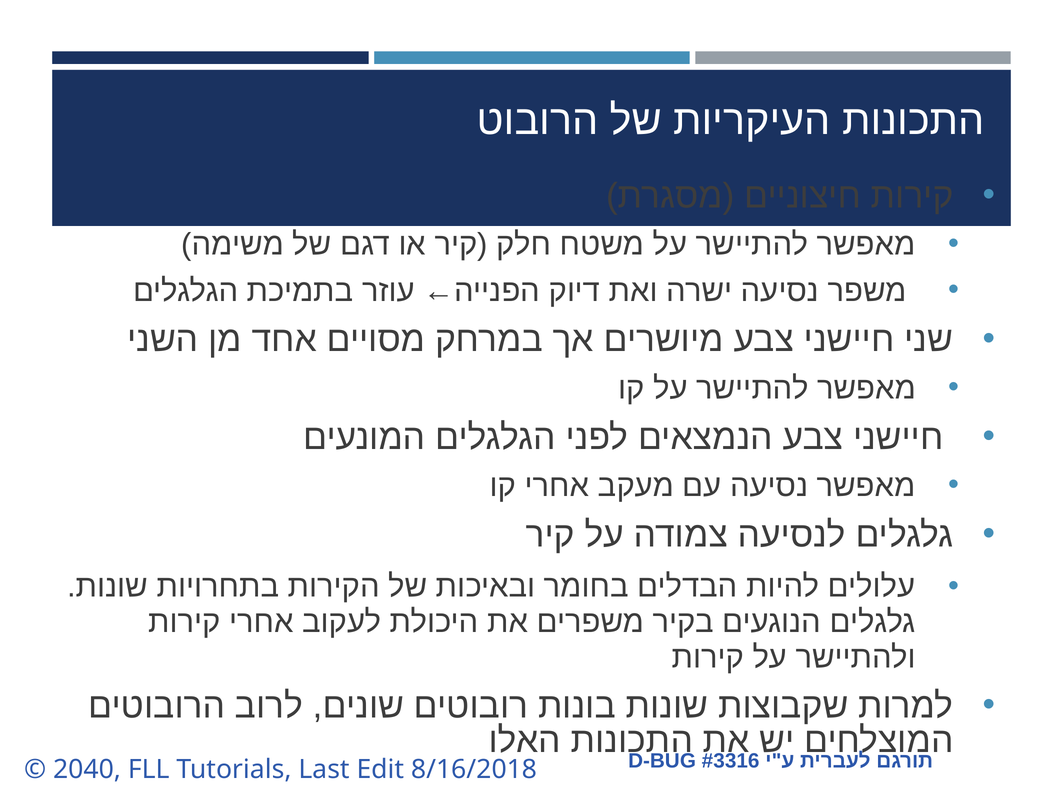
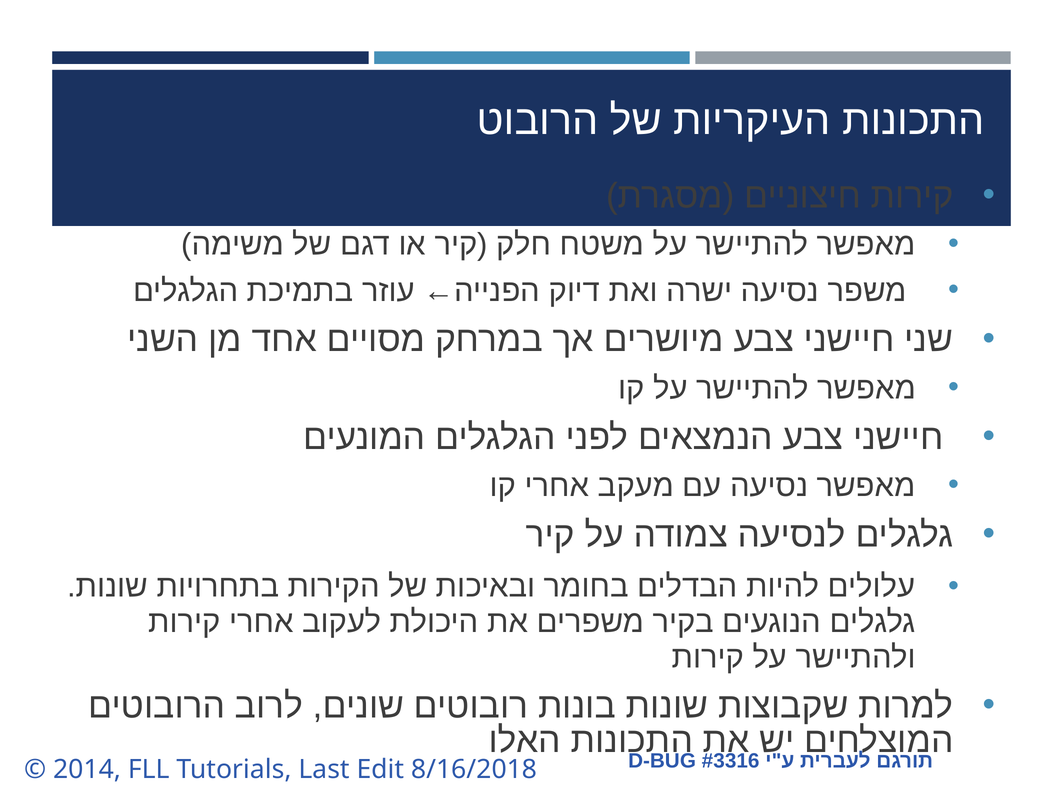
2040: 2040 -> 2014 (87, 770)
